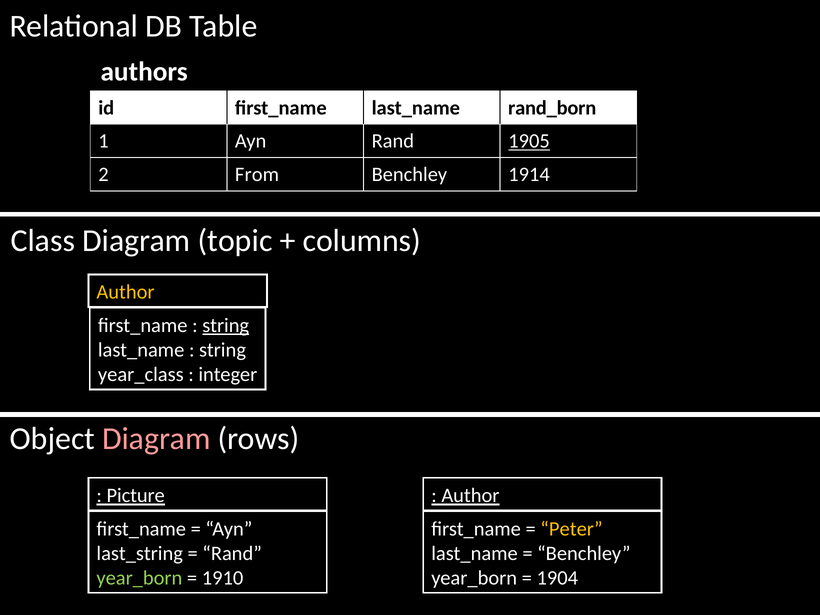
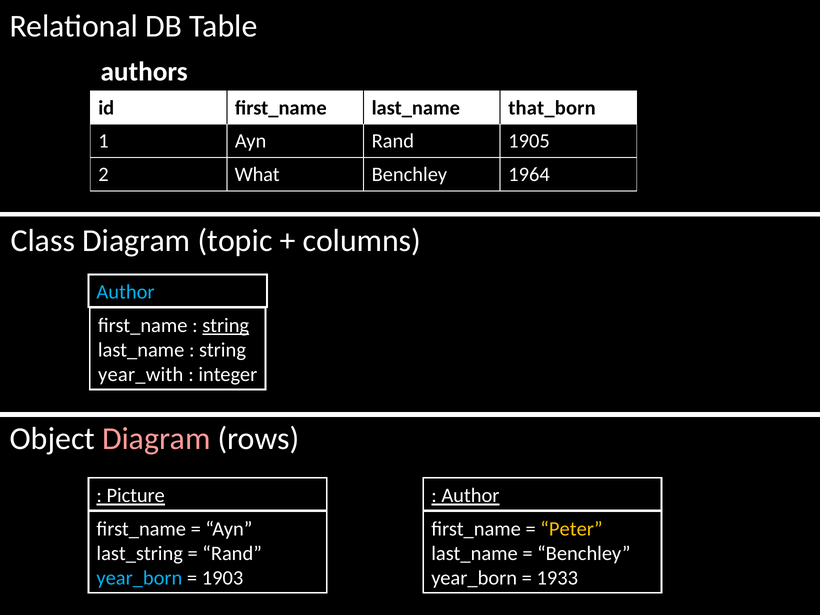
rand_born: rand_born -> that_born (552, 108)
1905 underline: present -> none (529, 141)
From: From -> What (257, 174)
1914: 1914 -> 1964 (529, 174)
Author colour: yellow -> light blue (126, 292)
year_class: year_class -> year_with (141, 375)
year_born colour: light green -> light blue (139, 578)
1910: 1910 -> 1903 (223, 578)
1904: 1904 -> 1933 (557, 578)
